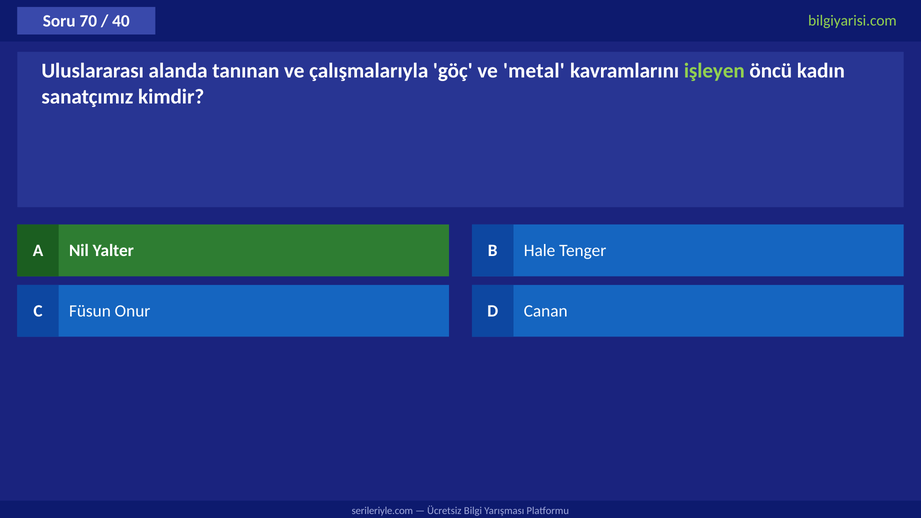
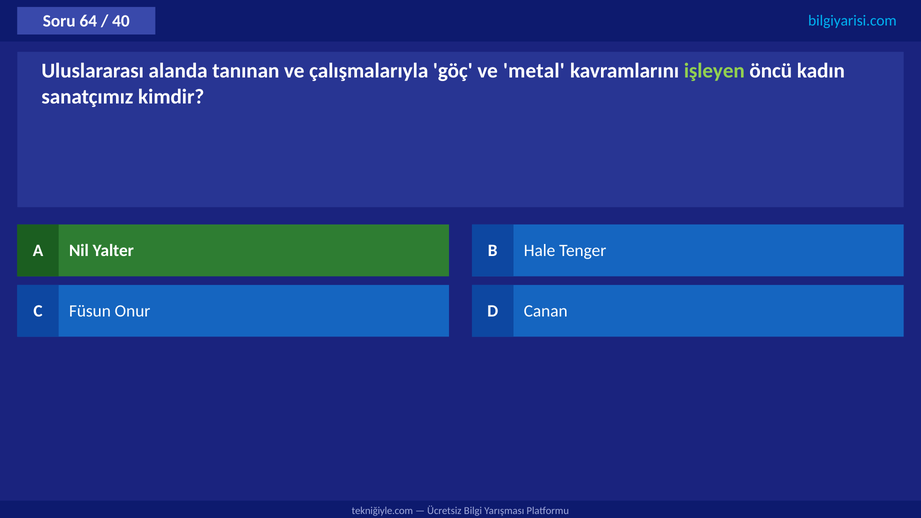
70: 70 -> 64 (88, 21)
bilgiyarisi.com colour: light green -> light blue (852, 21)
serileriyle.com: serileriyle.com -> tekniğiyle.com (382, 511)
